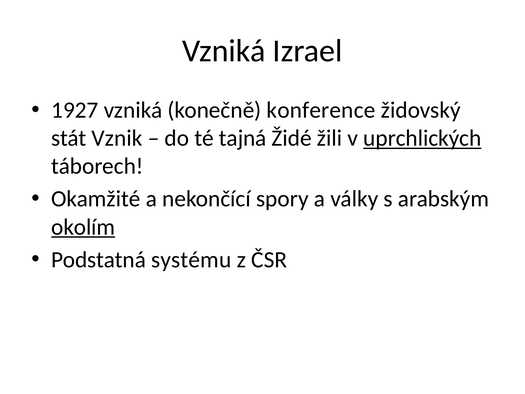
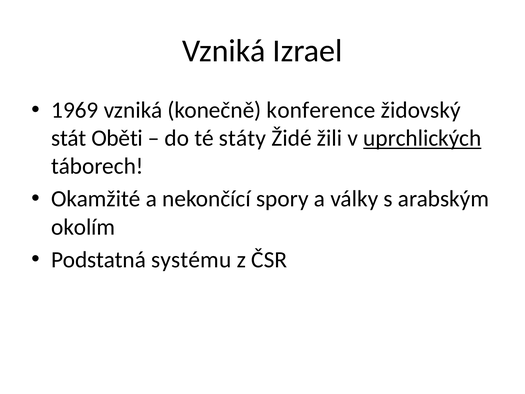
1927: 1927 -> 1969 (75, 110)
Vznik: Vznik -> Oběti (117, 138)
tajná: tajná -> státy (243, 138)
okolím underline: present -> none (83, 227)
